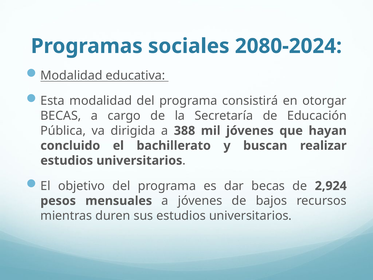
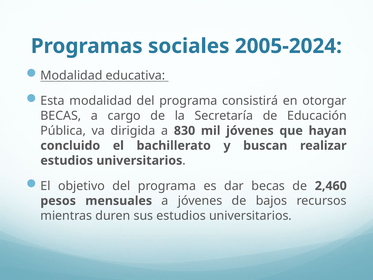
2080-2024: 2080-2024 -> 2005-2024 (288, 46)
388: 388 -> 830 (185, 131)
2,924: 2,924 -> 2,460 (331, 186)
